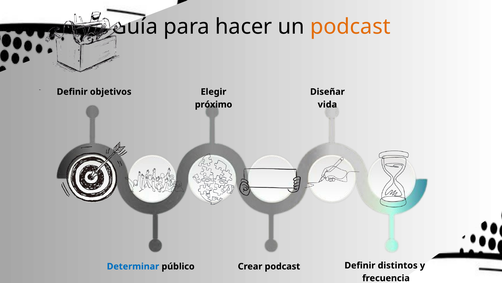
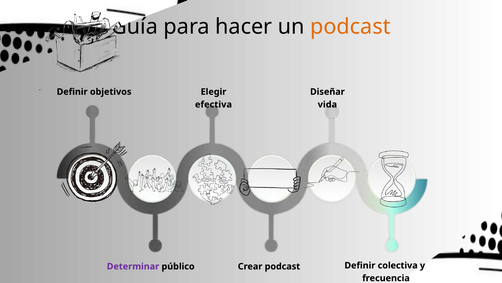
próximo: próximo -> efectiva (213, 104)
Determinar colour: blue -> purple (133, 266)
distintos: distintos -> colectiva (398, 265)
